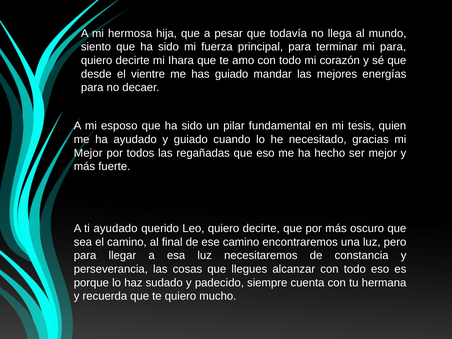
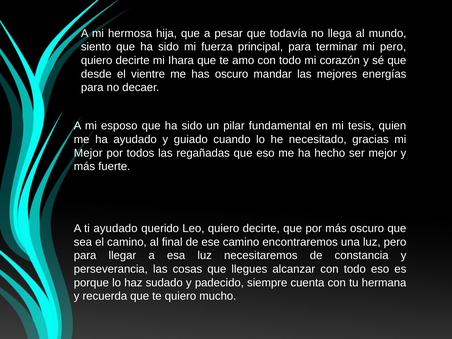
mi para: para -> pero (393, 47)
has guiado: guiado -> oscuro (232, 74)
